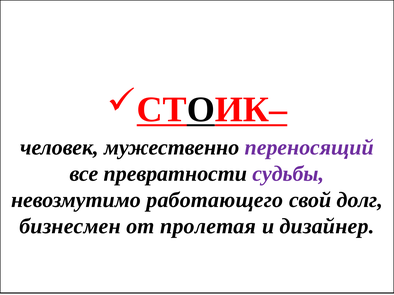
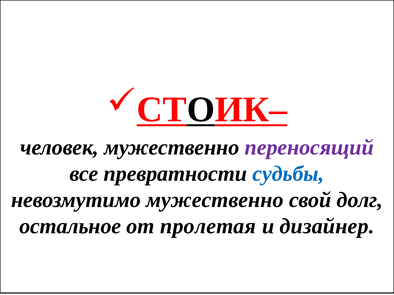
судьбы colour: purple -> blue (288, 174)
невозмутимо работающего: работающего -> мужественно (215, 200)
бизнесмен: бизнесмен -> остальное (70, 227)
